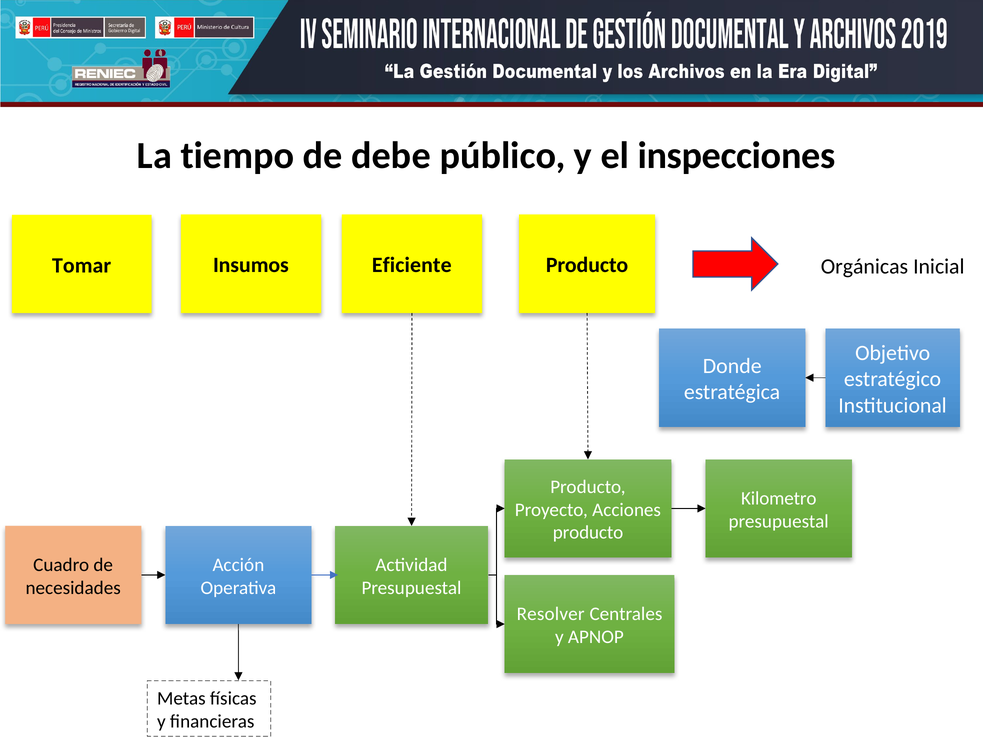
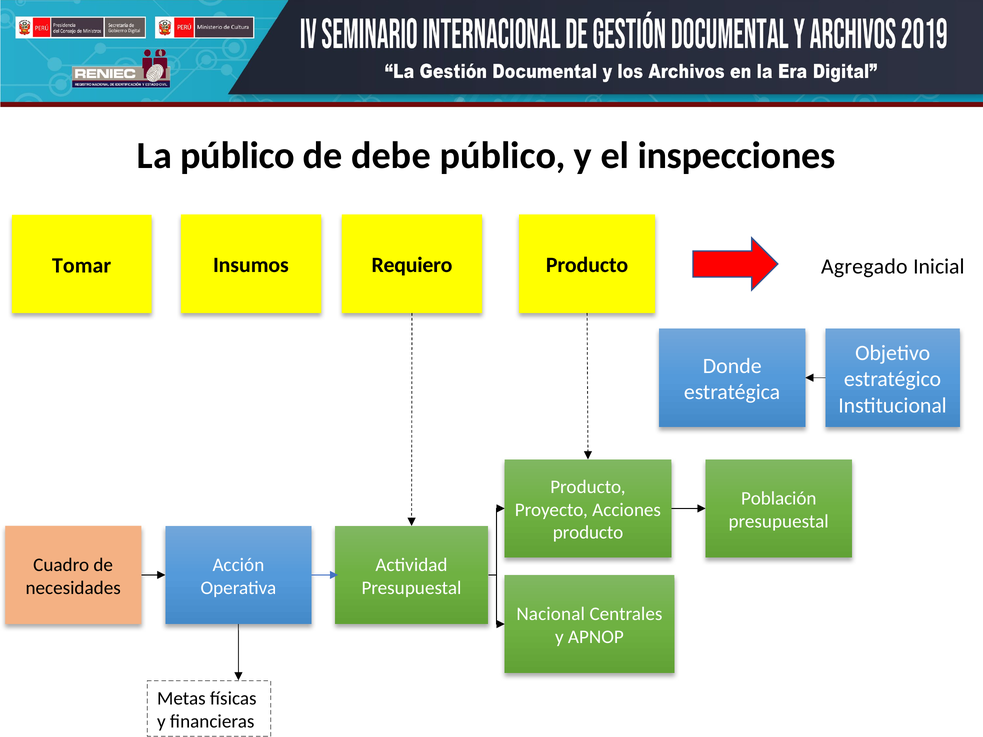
La tiempo: tiempo -> público (238, 155)
Eficiente: Eficiente -> Requiero (412, 265)
Orgánicas: Orgánicas -> Agregado (864, 267)
Kilometro: Kilometro -> Población (779, 498)
Resolver: Resolver -> Nacional (551, 614)
